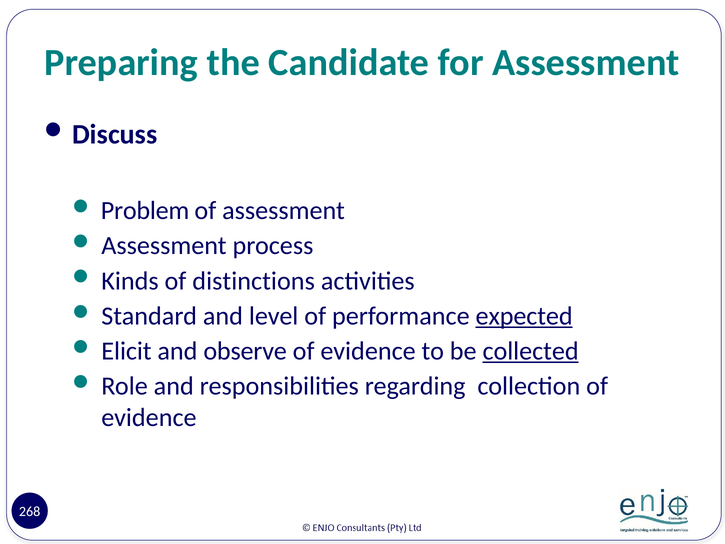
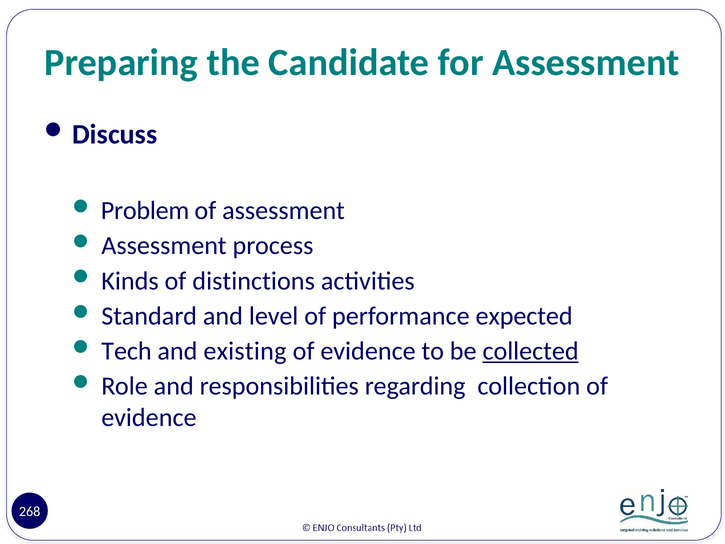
expected underline: present -> none (524, 316)
Elicit: Elicit -> Tech (126, 351)
observe: observe -> existing (245, 351)
